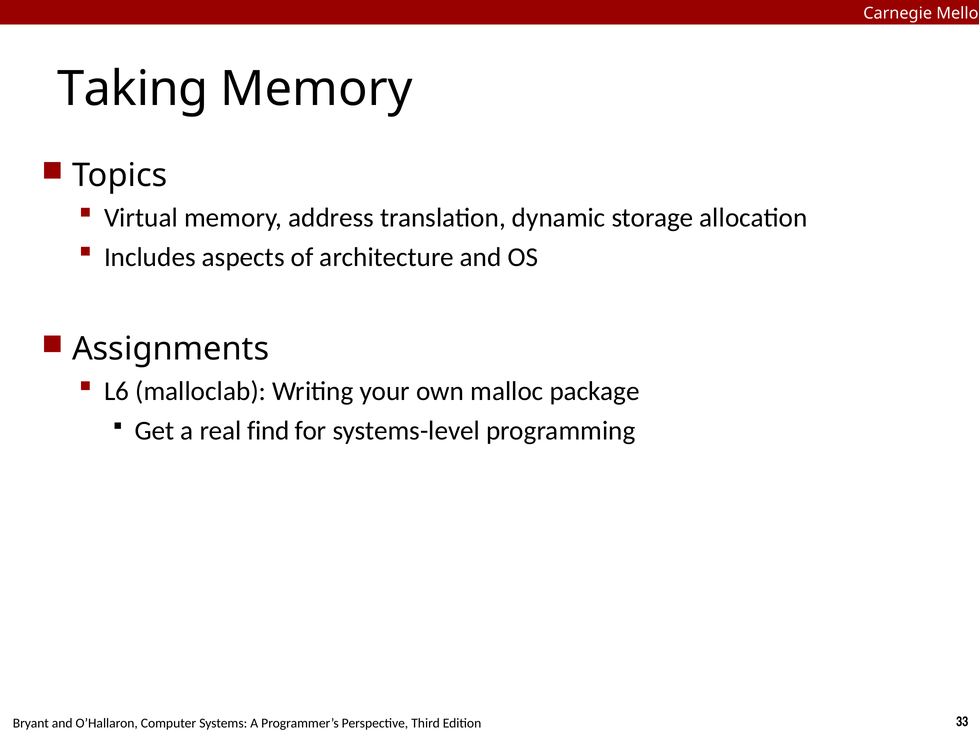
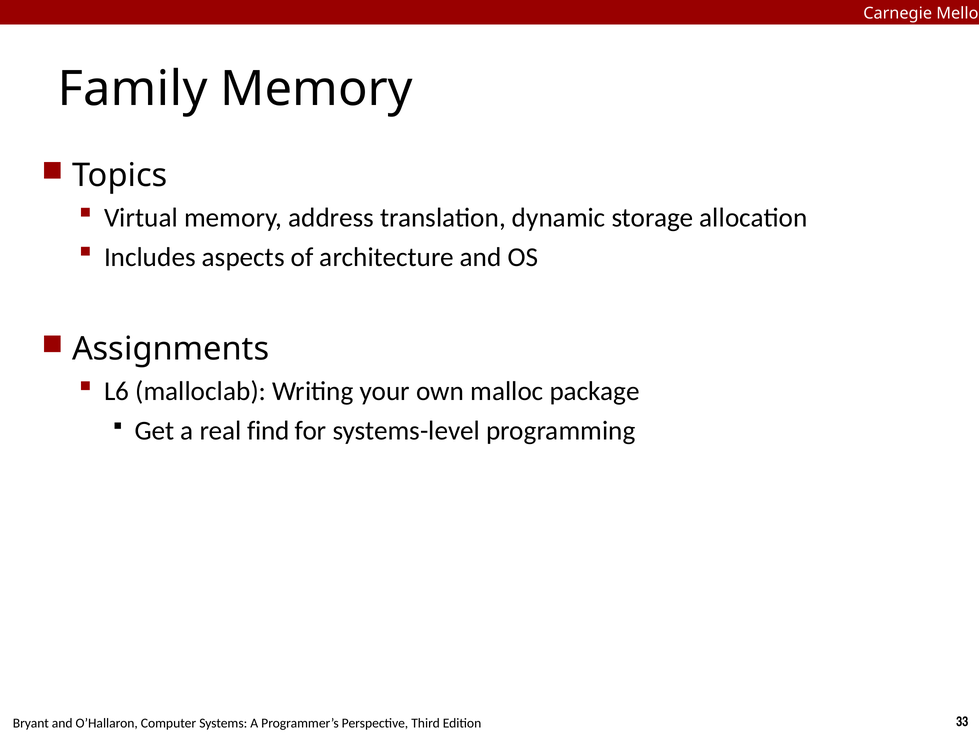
Taking: Taking -> Family (133, 89)
